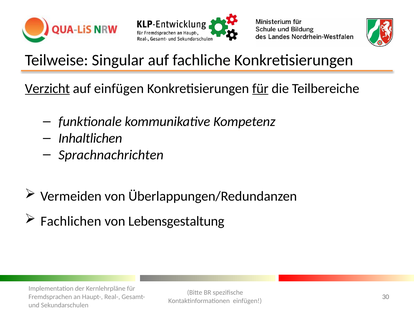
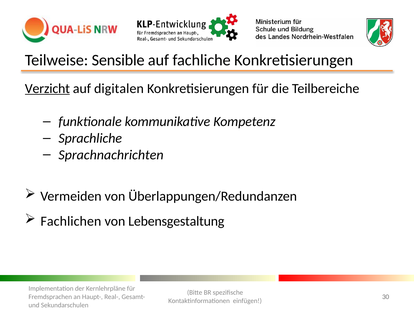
Singular: Singular -> Sensible (118, 60)
auf einfügen: einfügen -> digitalen (119, 88)
für underline: present -> none (260, 88)
Inhaltlichen: Inhaltlichen -> Sprachliche (90, 138)
